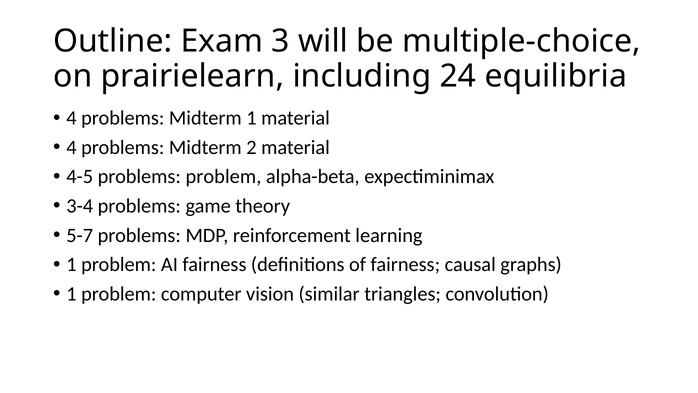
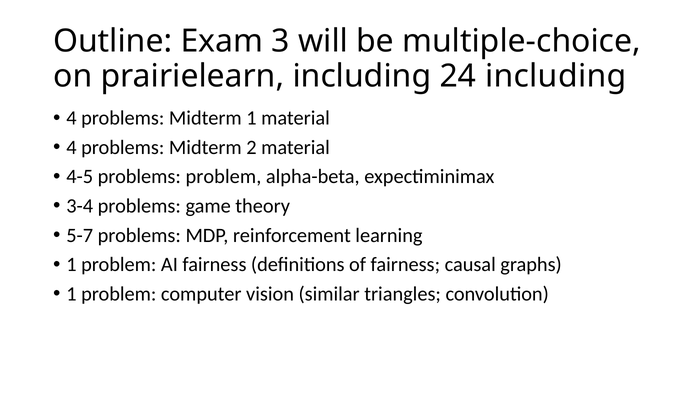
24 equilibria: equilibria -> including (556, 76)
